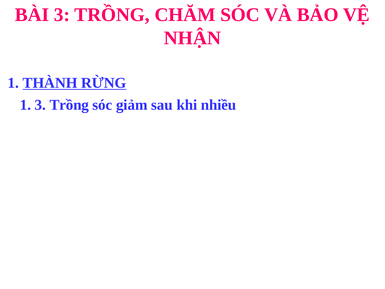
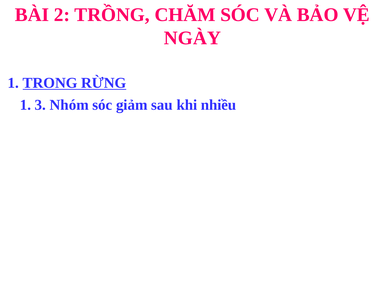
BÀI 3: 3 -> 2 (62, 15)
NHẬN: NHẬN -> NGÀY (192, 38)
THÀNH: THÀNH -> TRONG (50, 83)
1 3 Trồng: Trồng -> Nhóm (69, 105)
